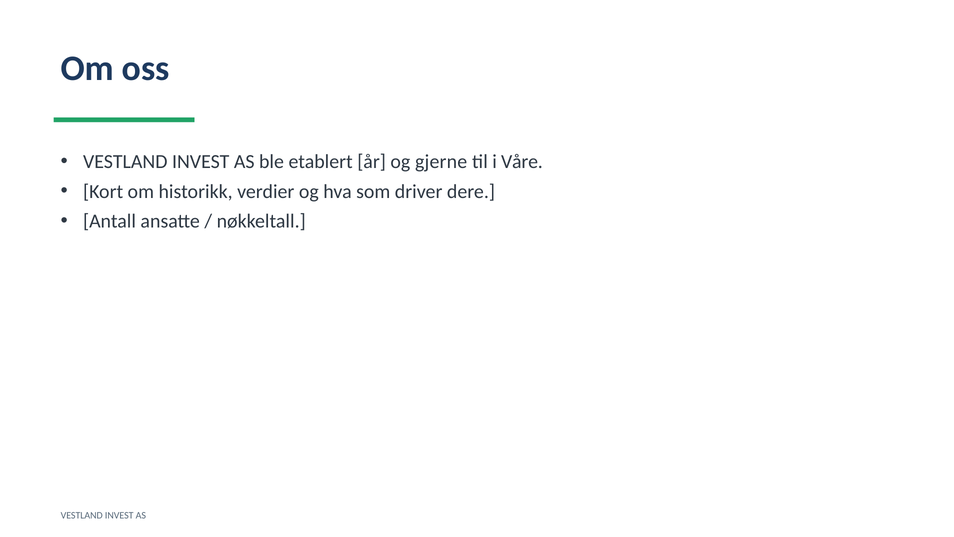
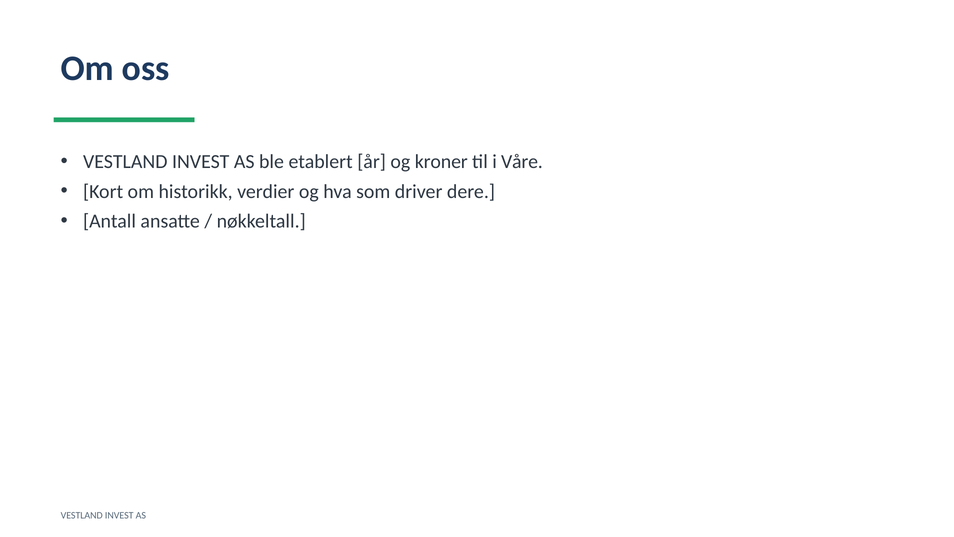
gjerne: gjerne -> kroner (441, 162)
